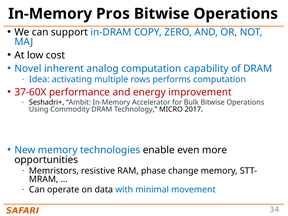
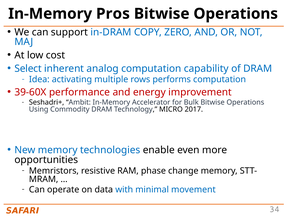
Novel: Novel -> Select (28, 69)
37-60X: 37-60X -> 39-60X (30, 92)
